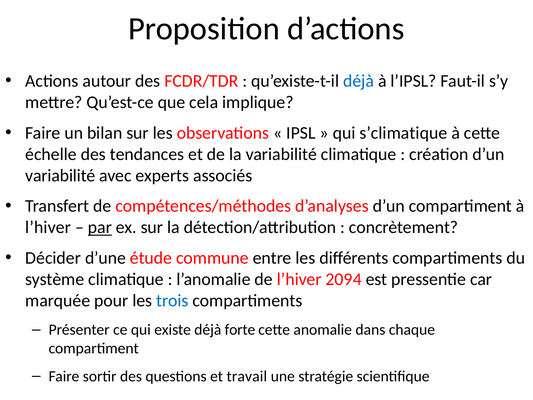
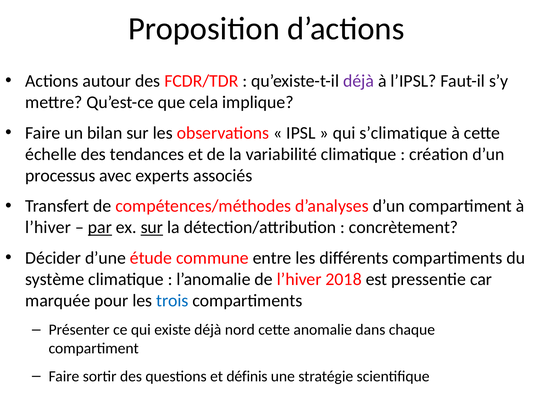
déjà colour: blue -> purple (359, 81)
variabilité: variabilité -> processus (60, 175)
sur underline: none -> present (152, 227)
2094: 2094 -> 2018 (344, 279)
forte: forte -> nord (240, 330)
travail: travail -> définis (247, 376)
